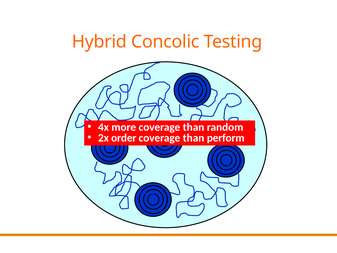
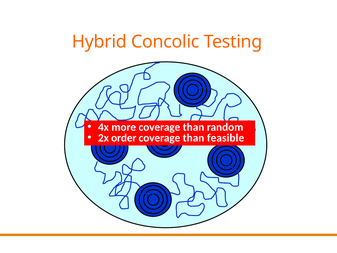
perform: perform -> feasible (226, 138)
